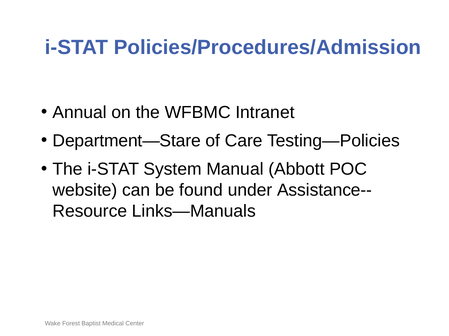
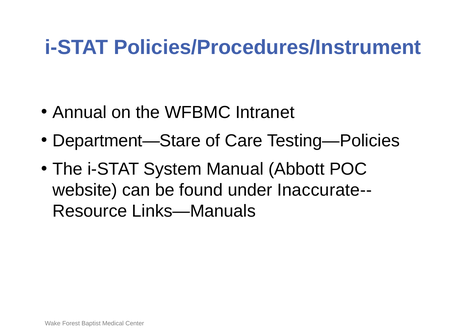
Policies/Procedures/Admission: Policies/Procedures/Admission -> Policies/Procedures/Instrument (267, 47)
Assistance--: Assistance-- -> Inaccurate-- (325, 191)
